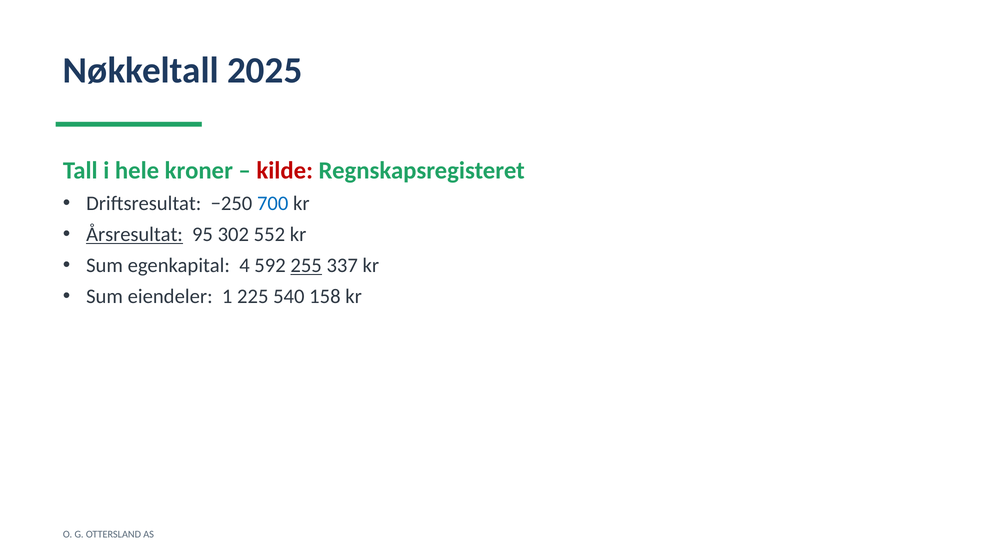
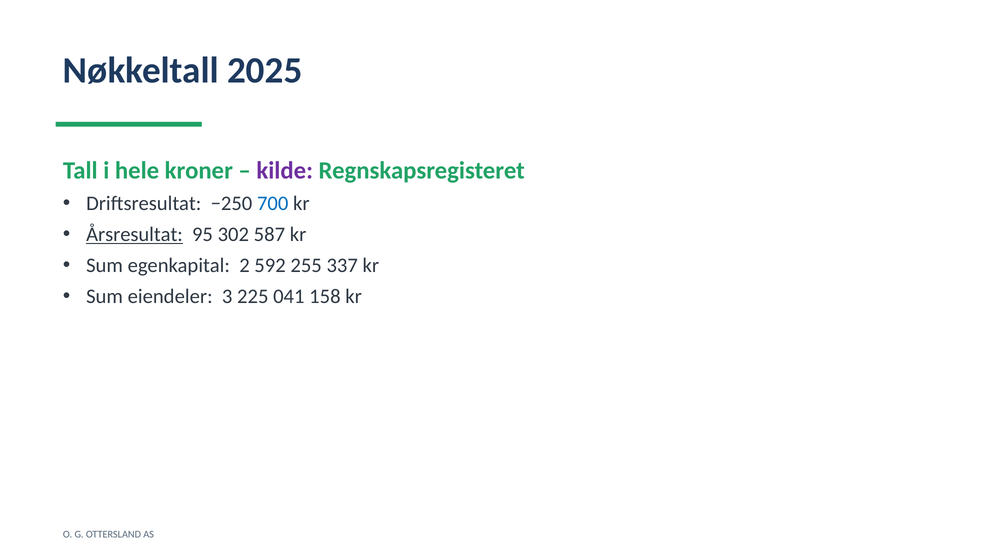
kilde colour: red -> purple (285, 170)
552: 552 -> 587 (269, 235)
4: 4 -> 2 (245, 265)
255 underline: present -> none (306, 265)
1: 1 -> 3 (227, 296)
540: 540 -> 041 (289, 296)
